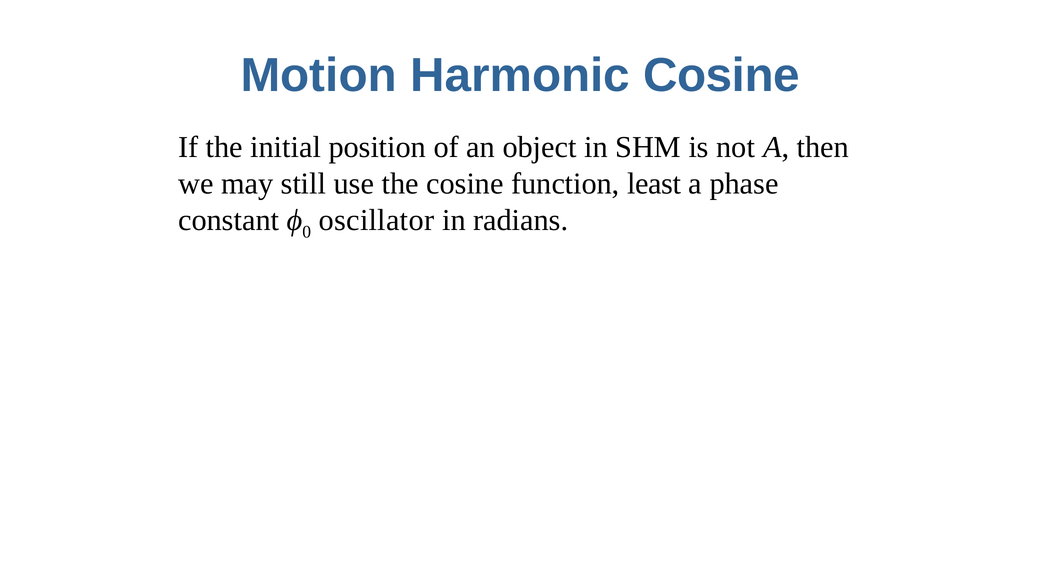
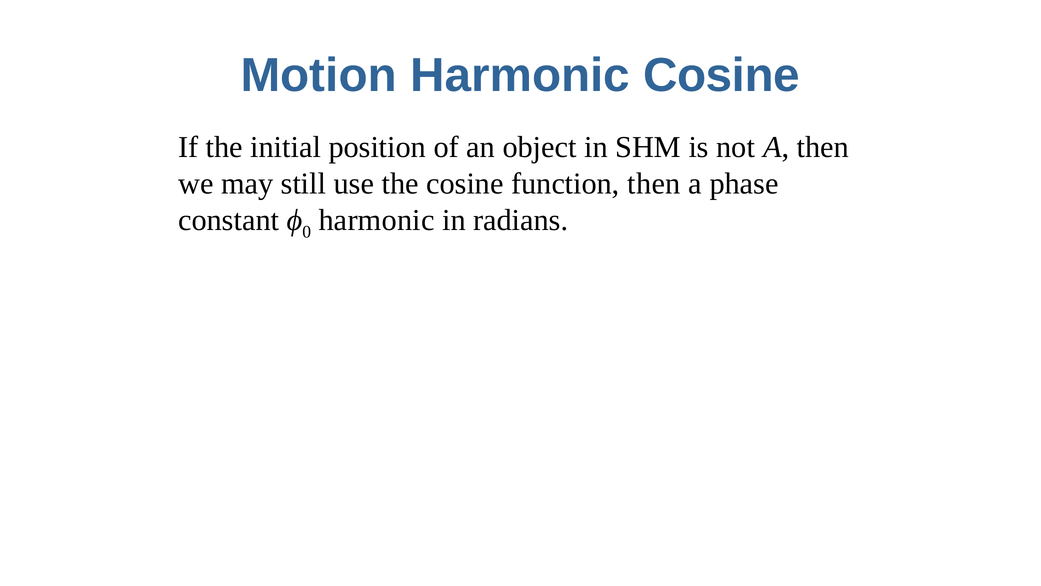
function least: least -> then (654, 184)
oscillator: oscillator -> harmonic (377, 220)
